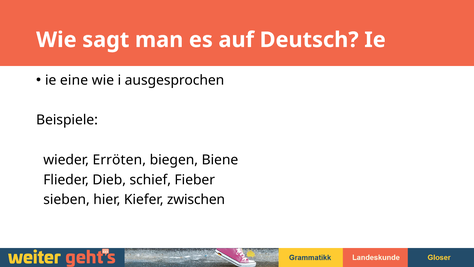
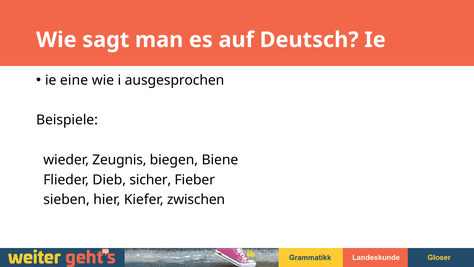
Erröten: Erröten -> Zeugnis (119, 160)
schief: schief -> sicher (150, 180)
